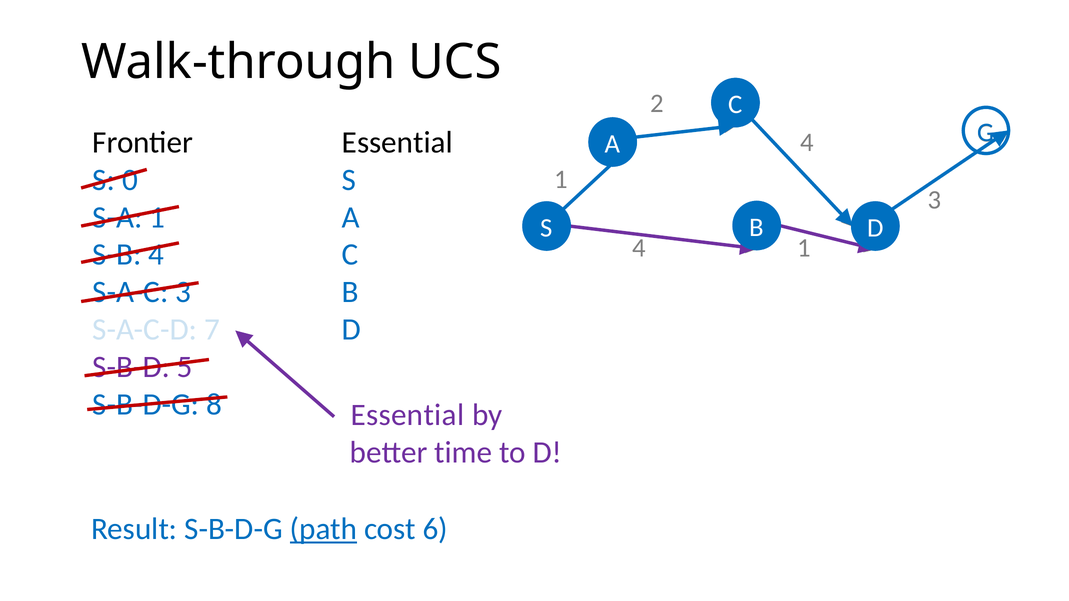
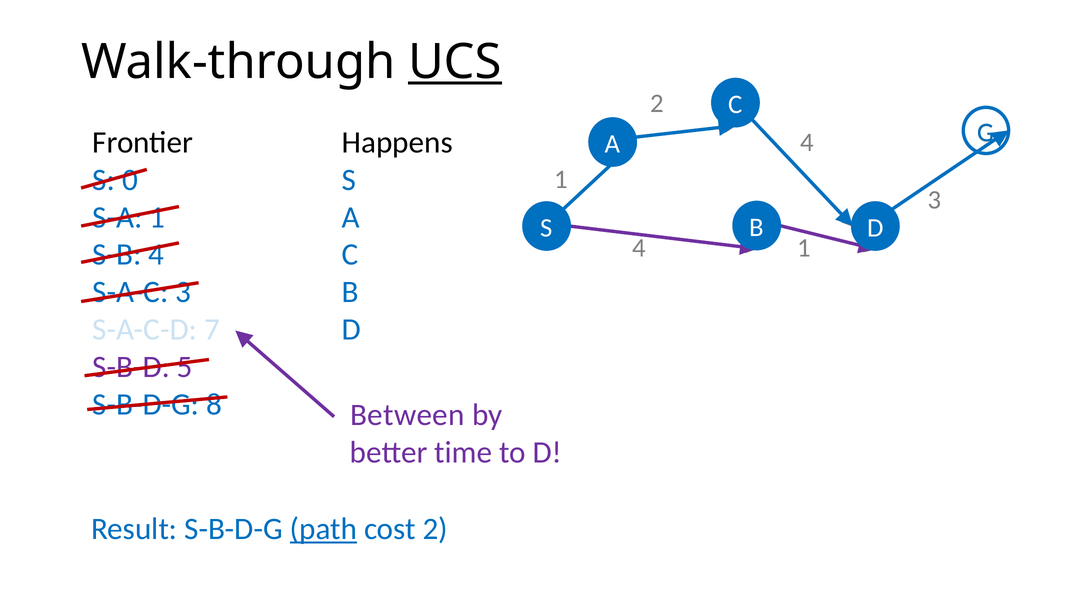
UCS underline: none -> present (455, 62)
Essential: Essential -> Happens (397, 143)
Essential: Essential -> Between (407, 415)
cost 6: 6 -> 2 (435, 529)
